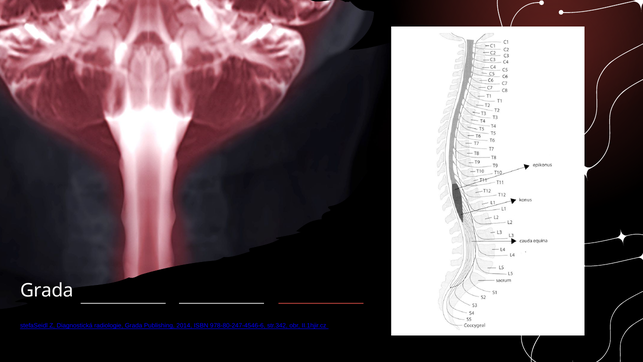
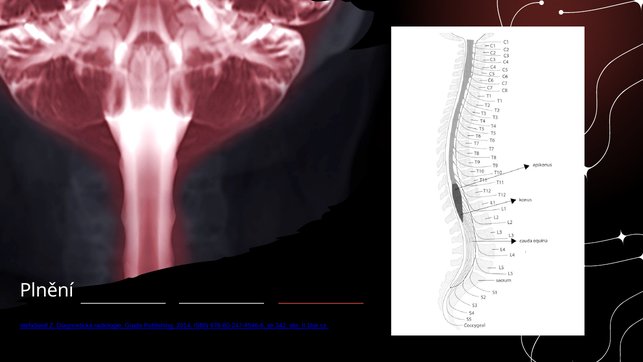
Grada: Grada -> Plnění (47, 291)
